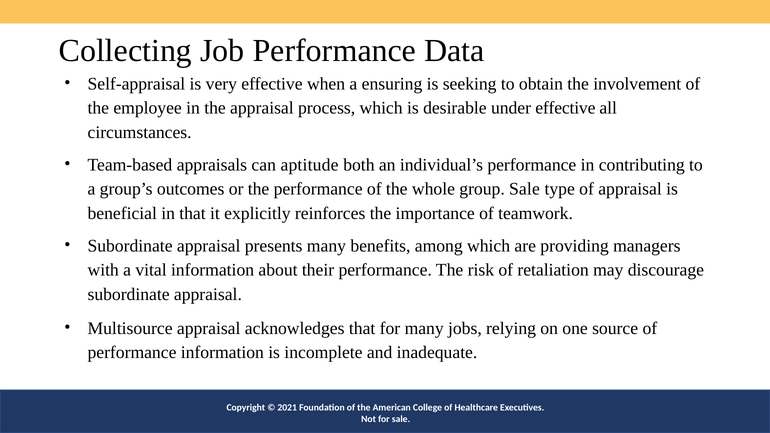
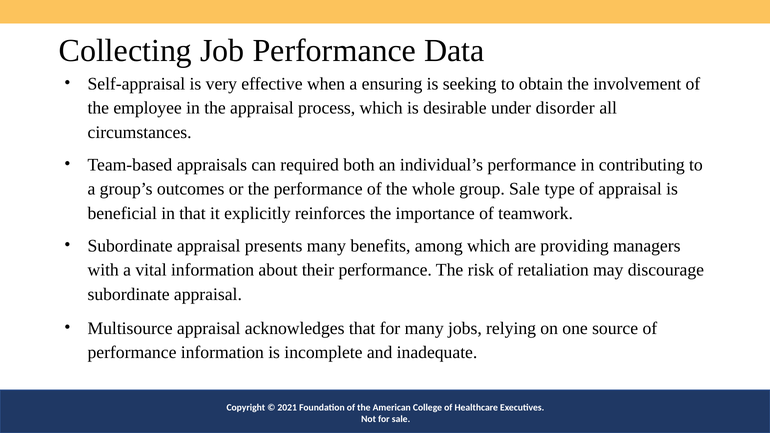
under effective: effective -> disorder (565, 108)
aptitude: aptitude -> required (310, 165)
